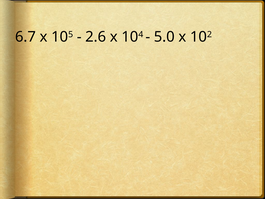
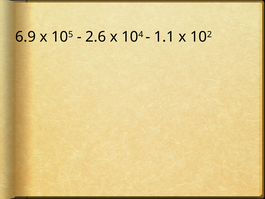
6.7: 6.7 -> 6.9 (26, 37)
5.0: 5.0 -> 1.1 (164, 37)
